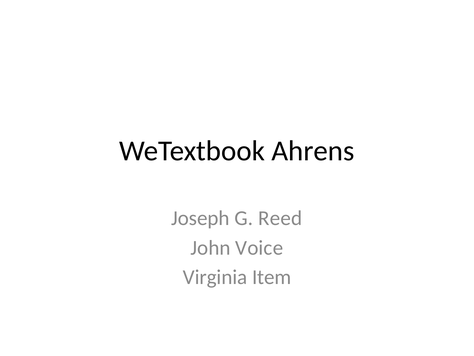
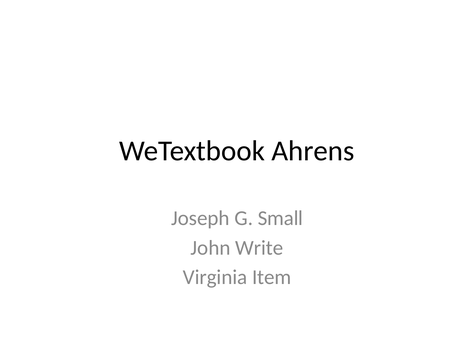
Reed: Reed -> Small (280, 218)
Voice: Voice -> Write (259, 247)
